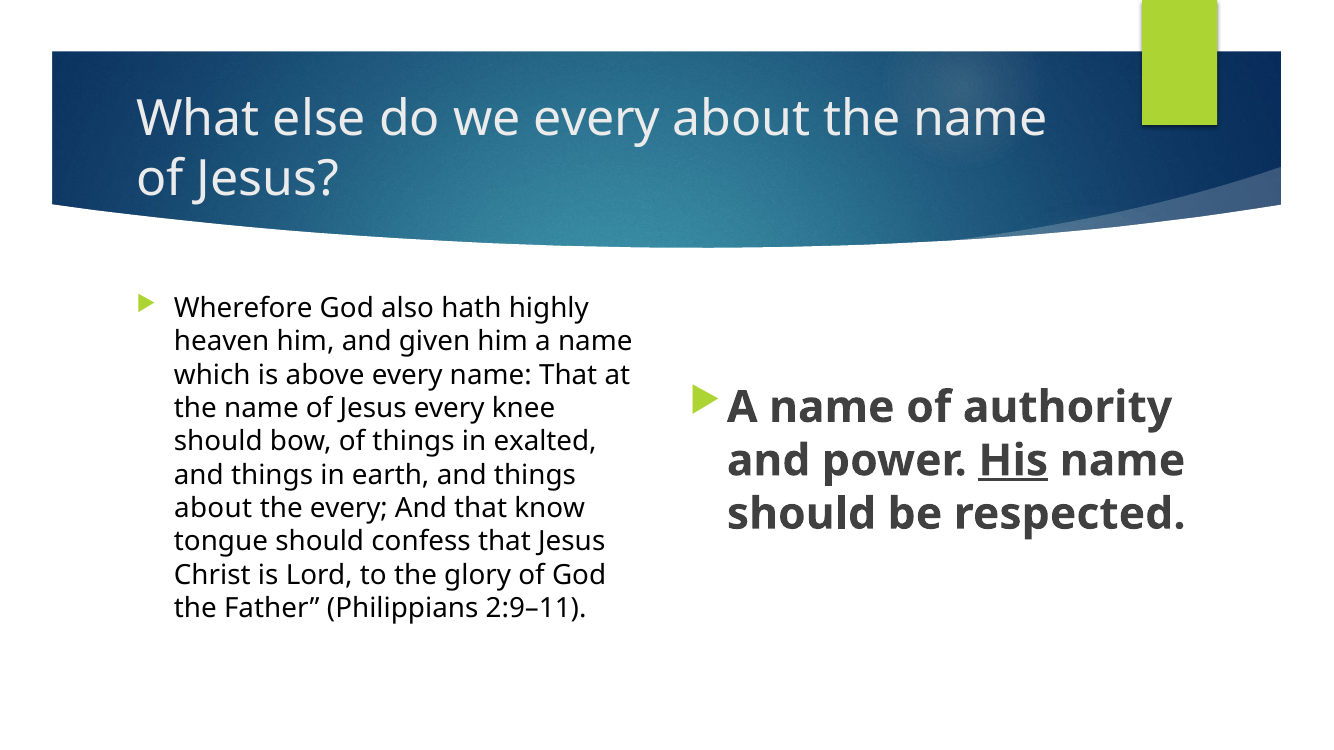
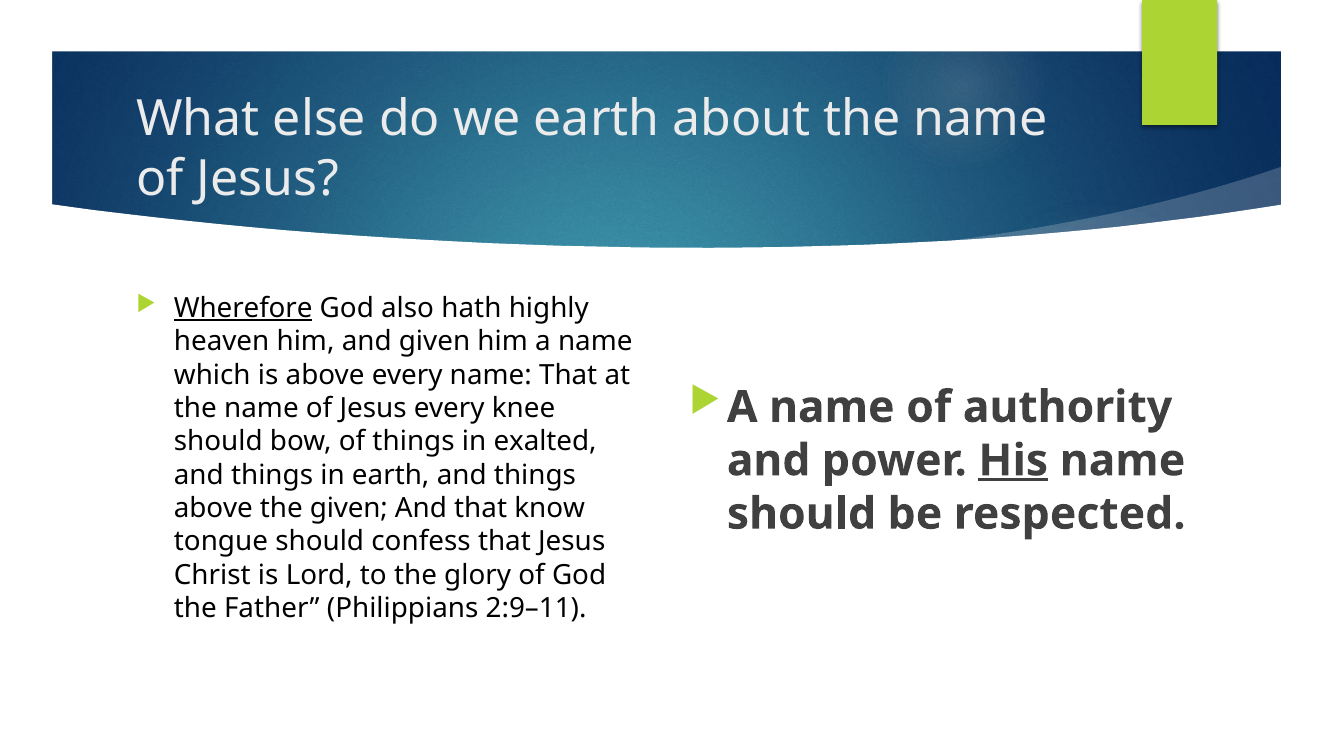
we every: every -> earth (597, 119)
Wherefore underline: none -> present (243, 308)
about: about -> above (213, 509)
the every: every -> given (349, 509)
